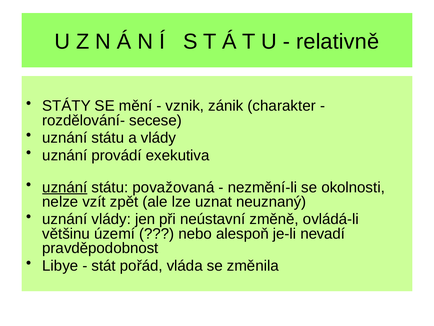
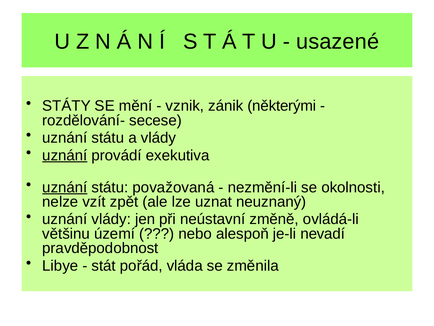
relativně: relativně -> usazené (338, 42)
charakter: charakter -> některými (282, 106)
uznání underline: none -> present (65, 155)
